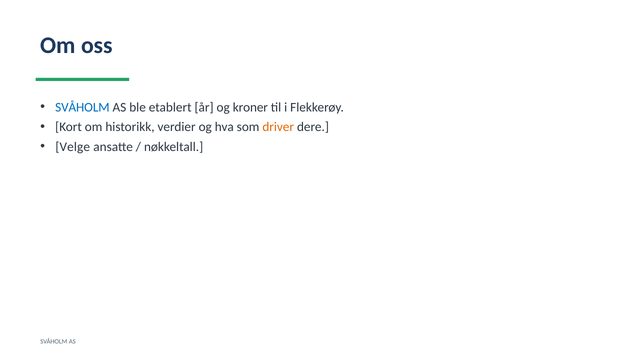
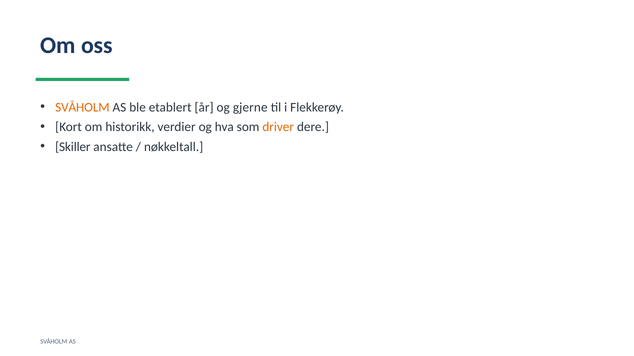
SVÅHOLM colour: blue -> orange (82, 107)
kroner: kroner -> gjerne (250, 107)
Velge: Velge -> Skiller (73, 147)
